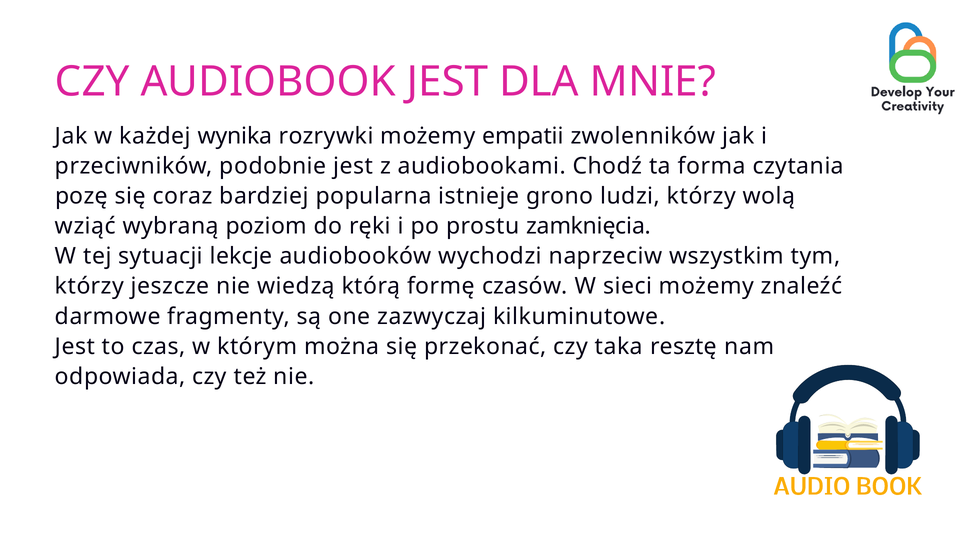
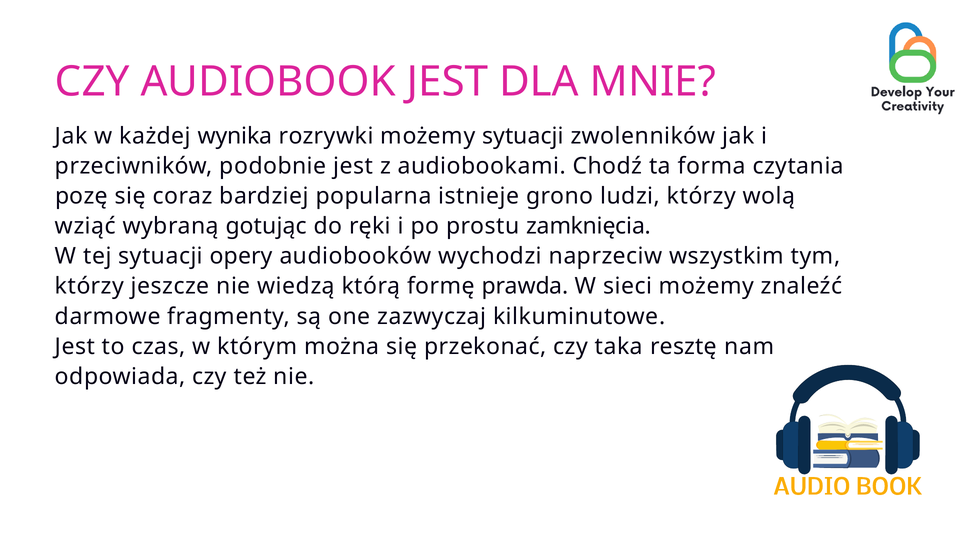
możemy empatii: empatii -> sytuacji (523, 136)
poziom: poziom -> gotując (266, 226)
lekcje: lekcje -> opery (241, 256)
czasów: czasów -> prawda (525, 286)
